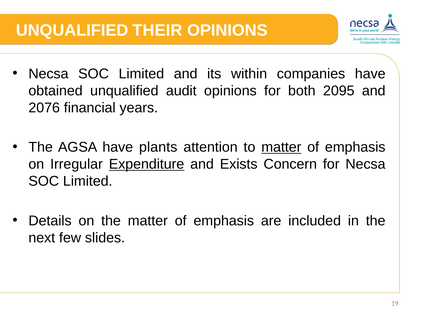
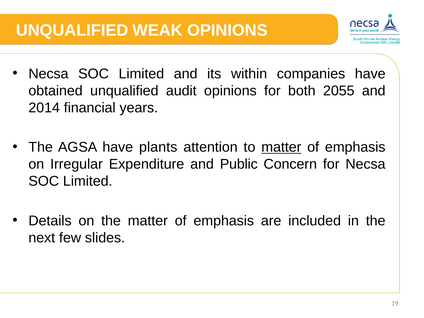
THEIR: THEIR -> WEAK (157, 30)
2095: 2095 -> 2055 (339, 91)
2076: 2076 -> 2014 (44, 108)
Expenditure underline: present -> none (147, 164)
Exists: Exists -> Public (239, 164)
